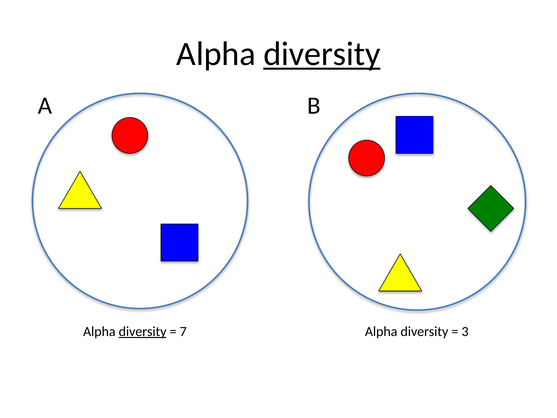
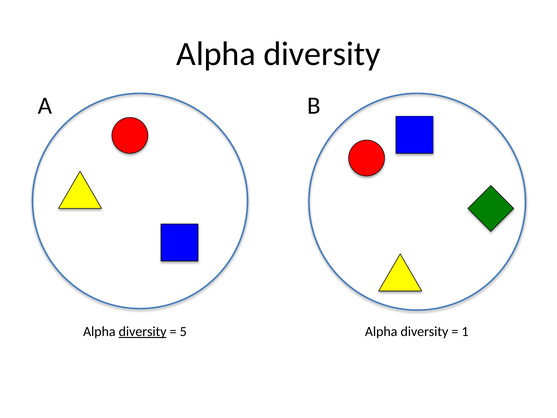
diversity underline: present -> none (322, 54)
7: 7 -> 5 (183, 331)
3: 3 -> 1 (465, 331)
